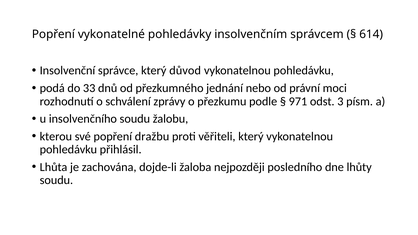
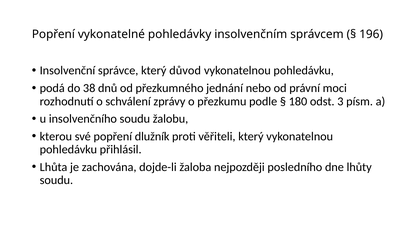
614: 614 -> 196 (371, 34)
33: 33 -> 38 (89, 88)
971: 971 -> 180 (298, 101)
dražbu: dražbu -> dlužník (152, 136)
